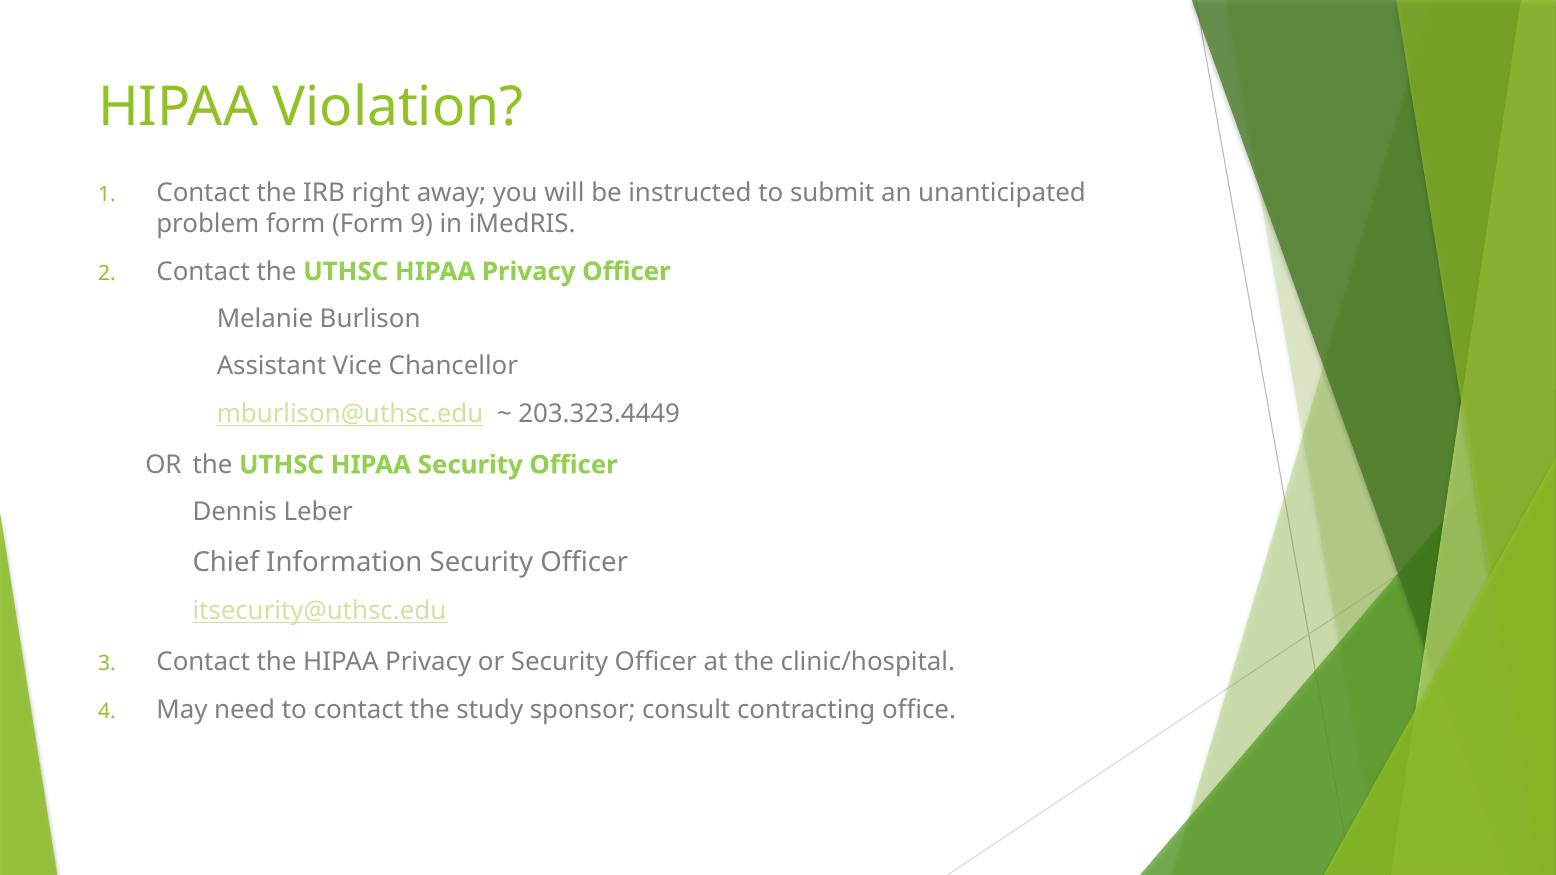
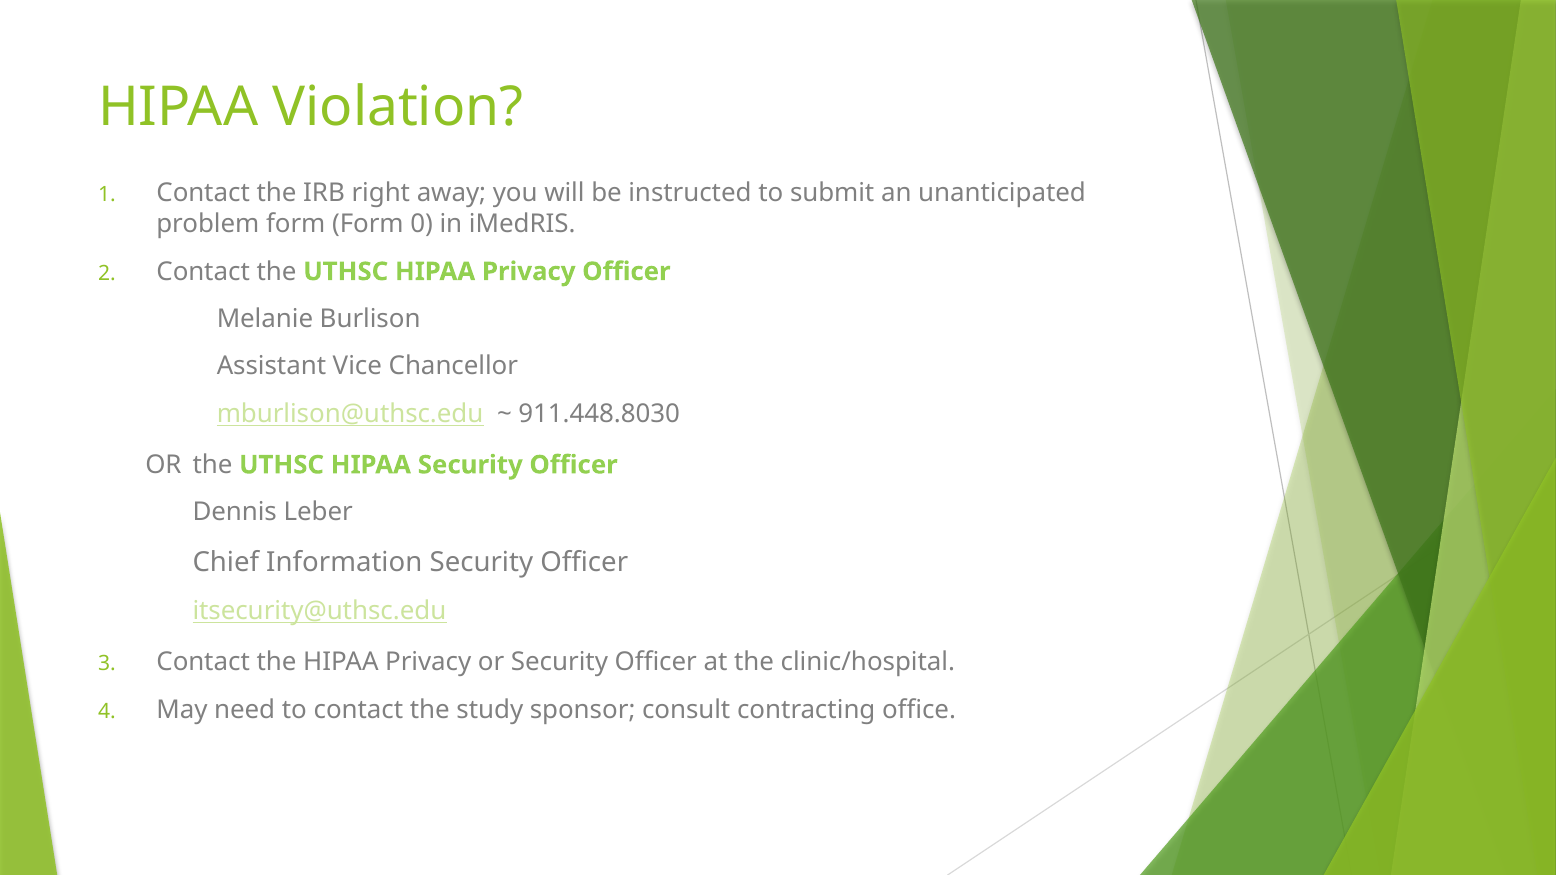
9: 9 -> 0 (422, 224)
203.323.4449: 203.323.4449 -> 911.448.8030 (599, 414)
